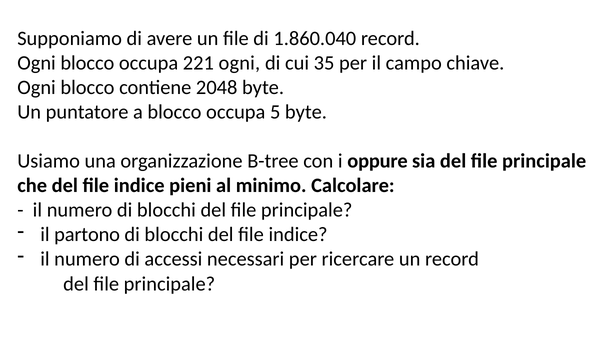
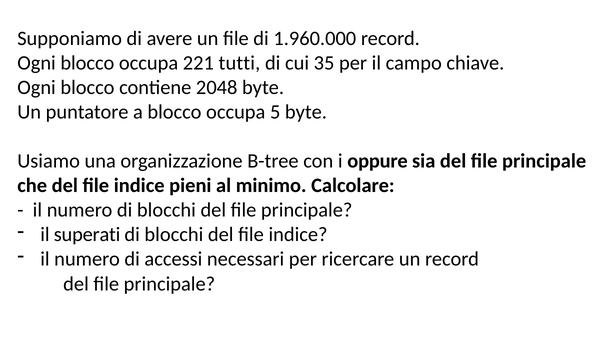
1.860.040: 1.860.040 -> 1.960.000 (315, 38)
221 ogni: ogni -> tutti (239, 63)
partono: partono -> superati (87, 235)
